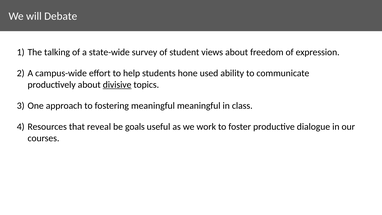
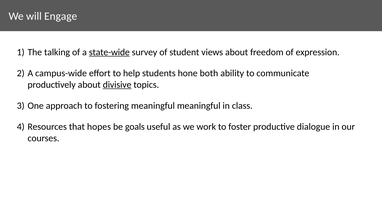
Debate: Debate -> Engage (61, 16)
state-wide underline: none -> present (109, 52)
used: used -> both (209, 73)
reveal: reveal -> hopes (99, 127)
